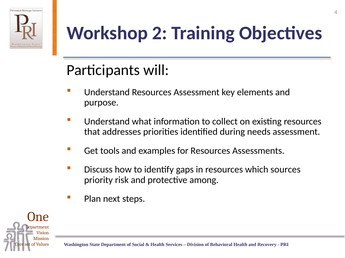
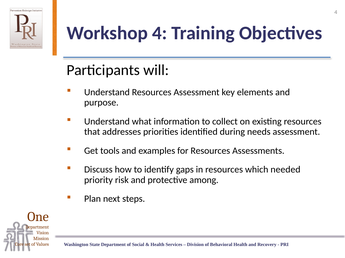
Workshop 2: 2 -> 4 (160, 33)
sources: sources -> needed (285, 170)
